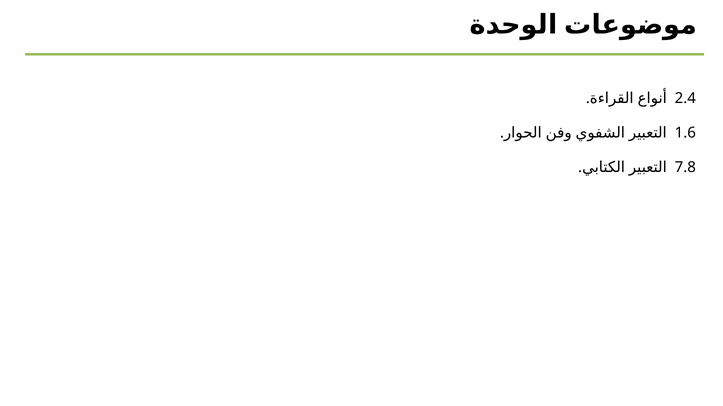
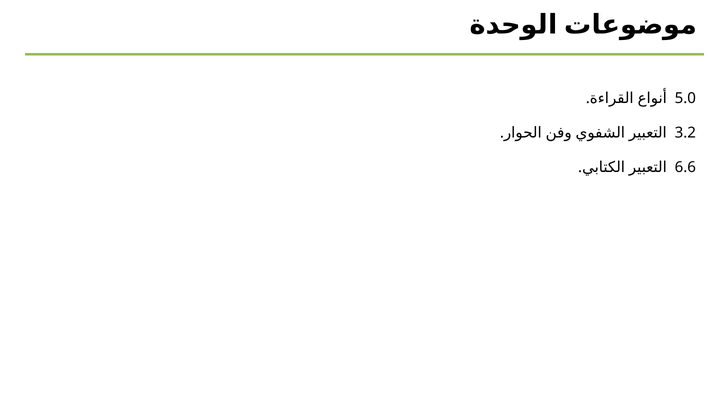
2.4: 2.4 -> 5.0 (685, 98)
1.6: 1.6 -> 3.2 (685, 133)
7.8: 7.8 -> 6.6 (685, 168)
